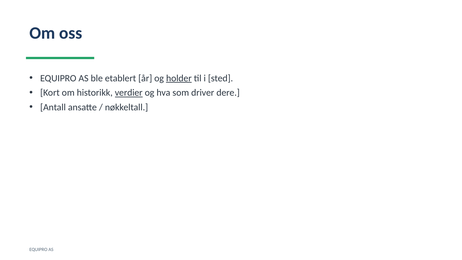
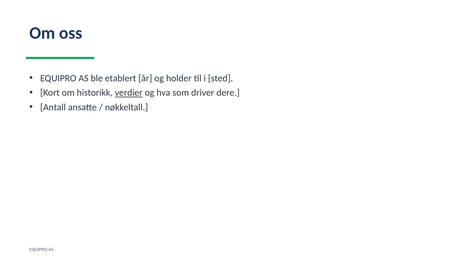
holder underline: present -> none (179, 78)
